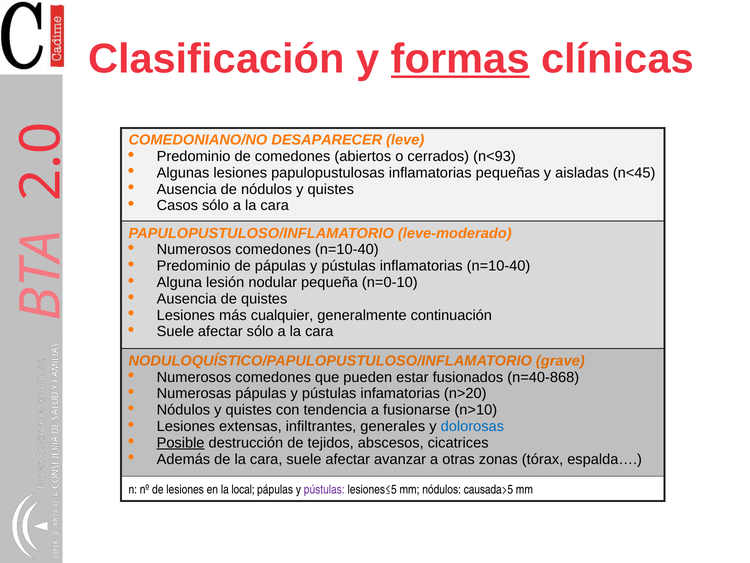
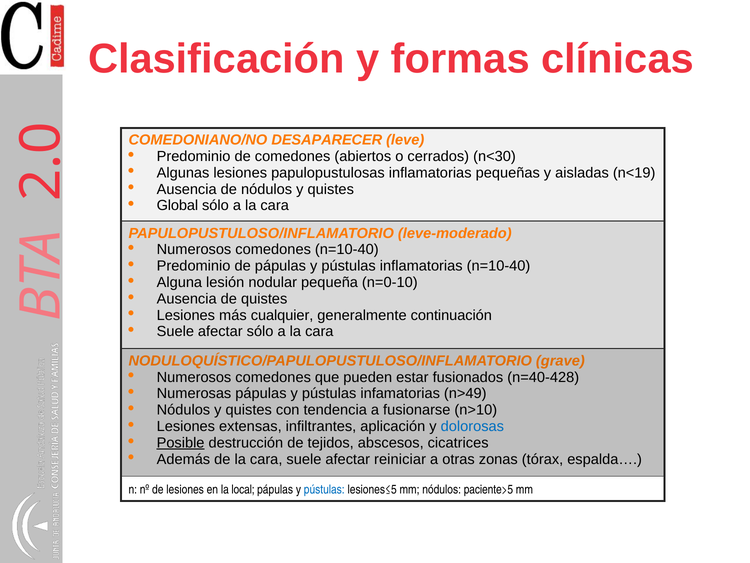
formas underline: present -> none (460, 59)
n<93: n<93 -> n<30 (494, 156)
n<45: n<45 -> n<19 (634, 173)
Casos: Casos -> Global (177, 205)
n=40-868: n=40-868 -> n=40-428 (543, 377)
n>20: n>20 -> n>49 (465, 393)
generales: generales -> aplicación (393, 426)
avanzar: avanzar -> reiniciar (400, 459)
pústulas colour: purple -> blue (324, 489)
causada>5: causada>5 -> paciente>5 (488, 489)
